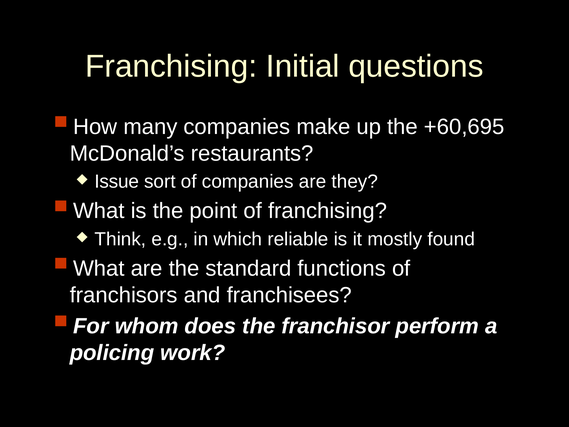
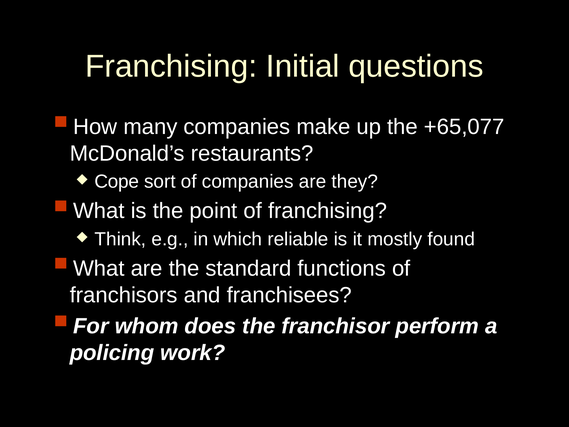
+60,695: +60,695 -> +65,077 (464, 127)
Issue: Issue -> Cope (117, 182)
